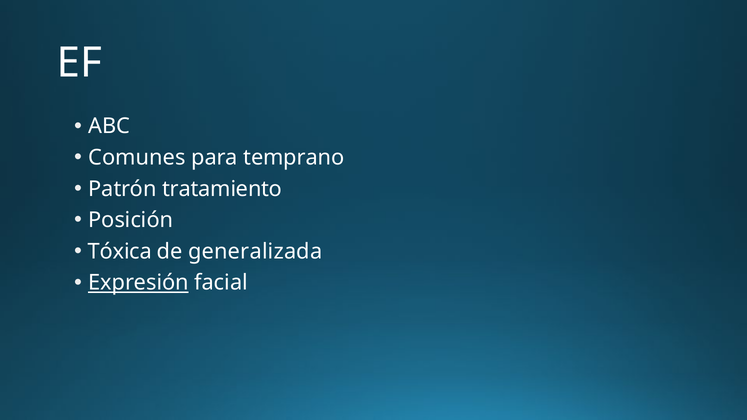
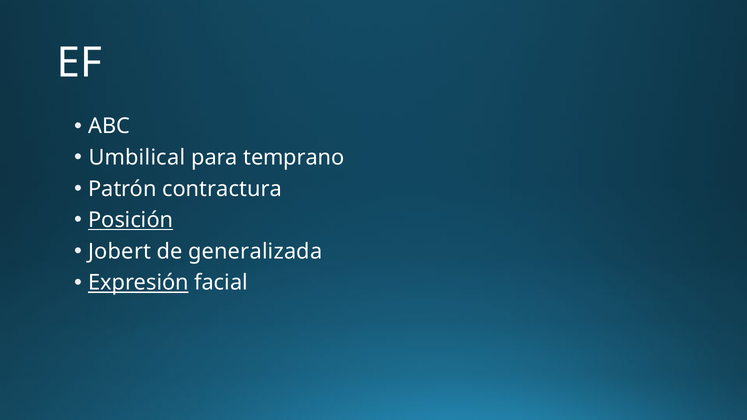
Comunes: Comunes -> Umbilical (137, 158)
tratamiento: tratamiento -> contractura (222, 189)
Posición underline: none -> present (131, 220)
Tóxica: Tóxica -> Jobert (120, 252)
